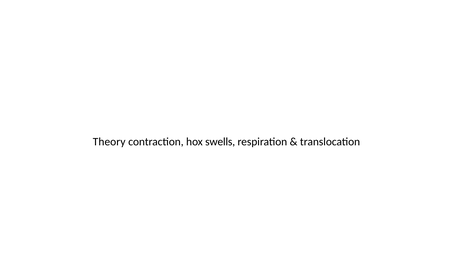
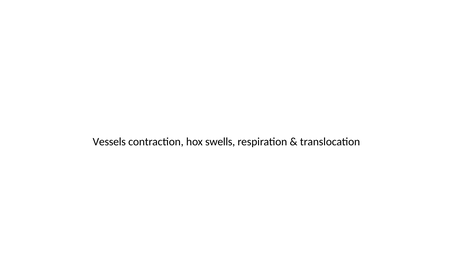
Theory: Theory -> Vessels (109, 142)
